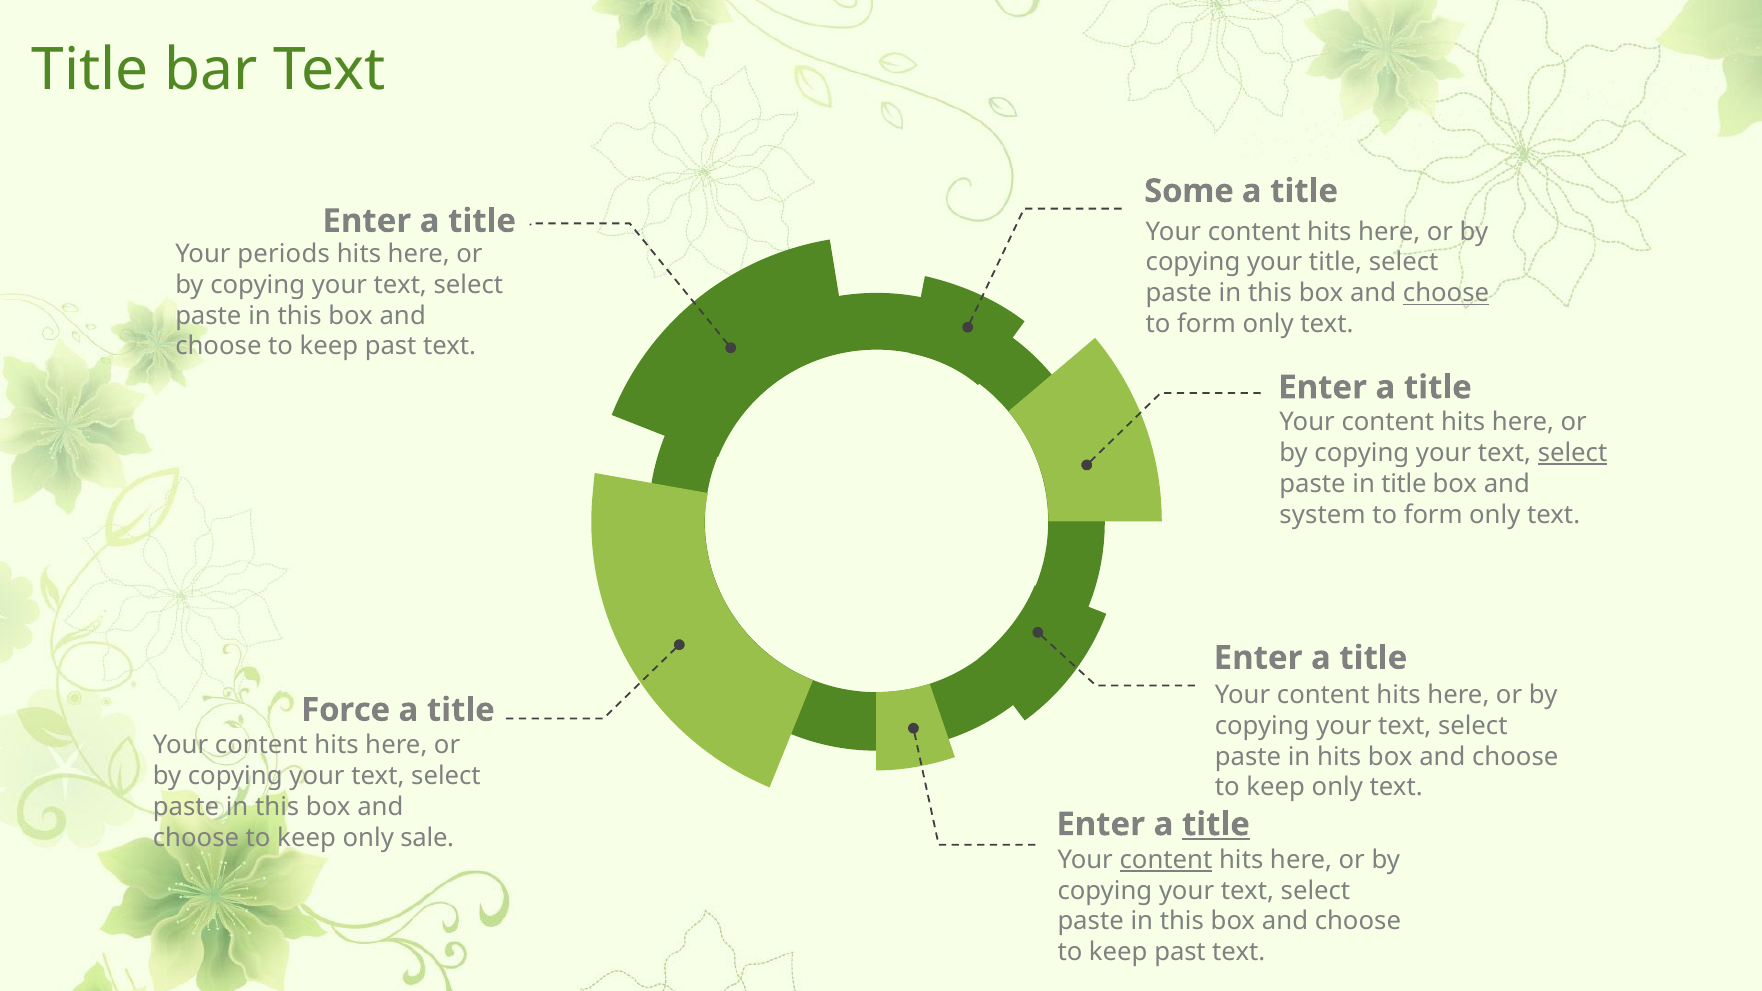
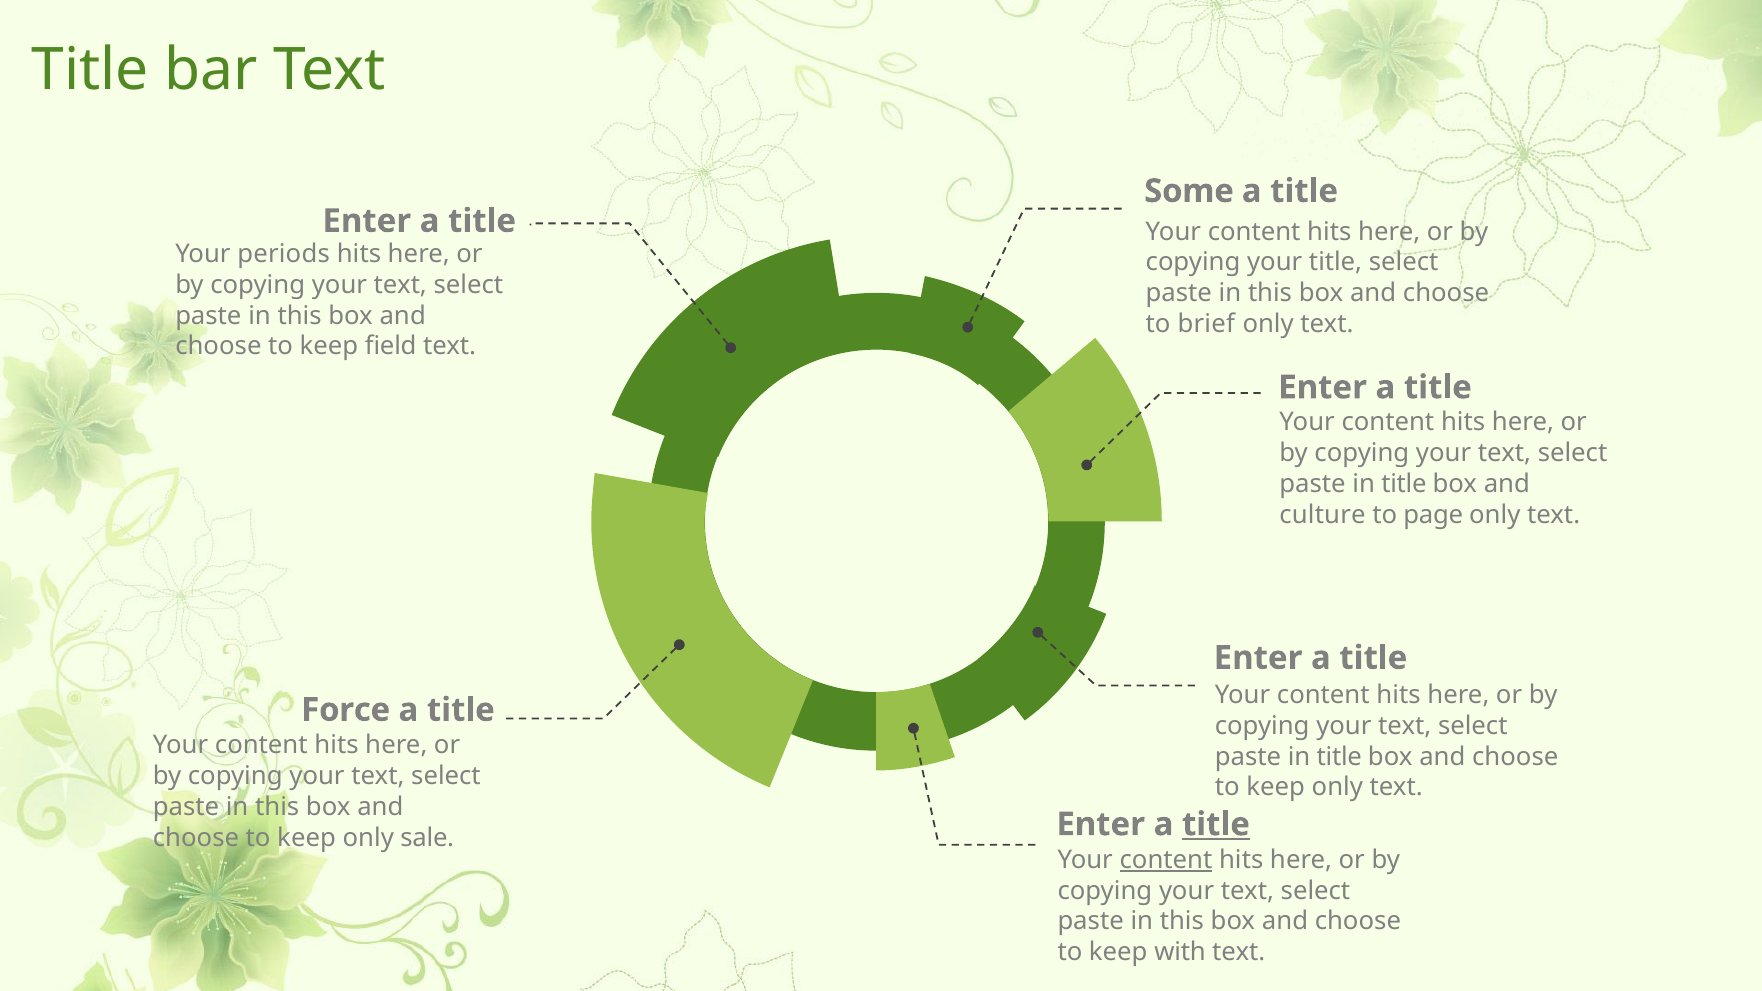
choose underline: present -> none (1446, 293)
form: form -> brief (1206, 324)
past: past -> field (391, 346)
select underline: present -> none (1573, 453)
system: system -> culture (1322, 515)
form: form -> page (1433, 515)
hits: hits -> title (1339, 757)
past: past -> with (1180, 952)
